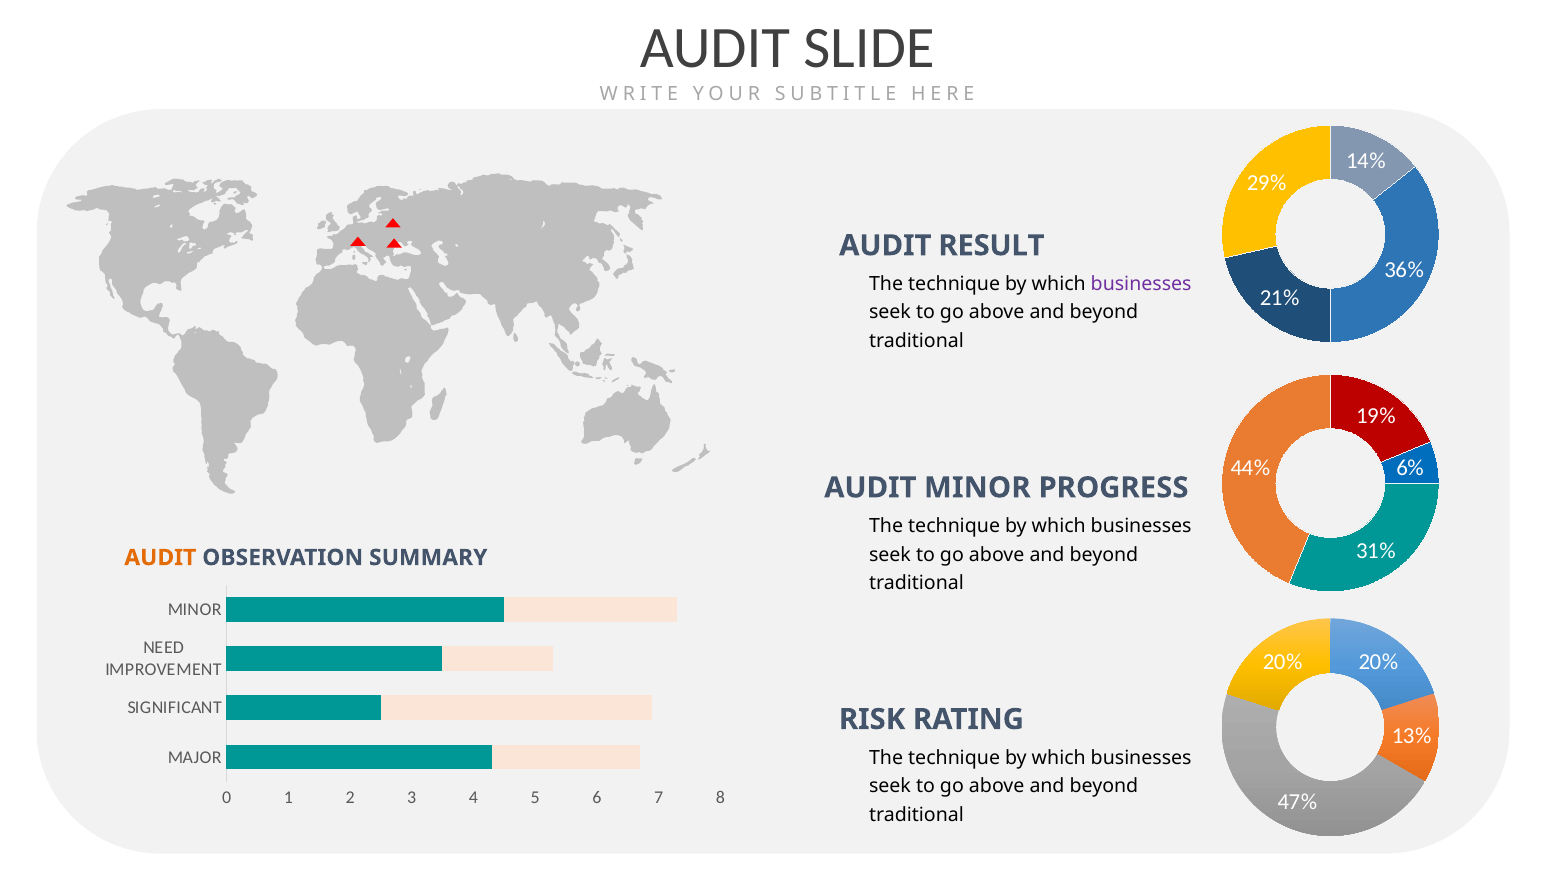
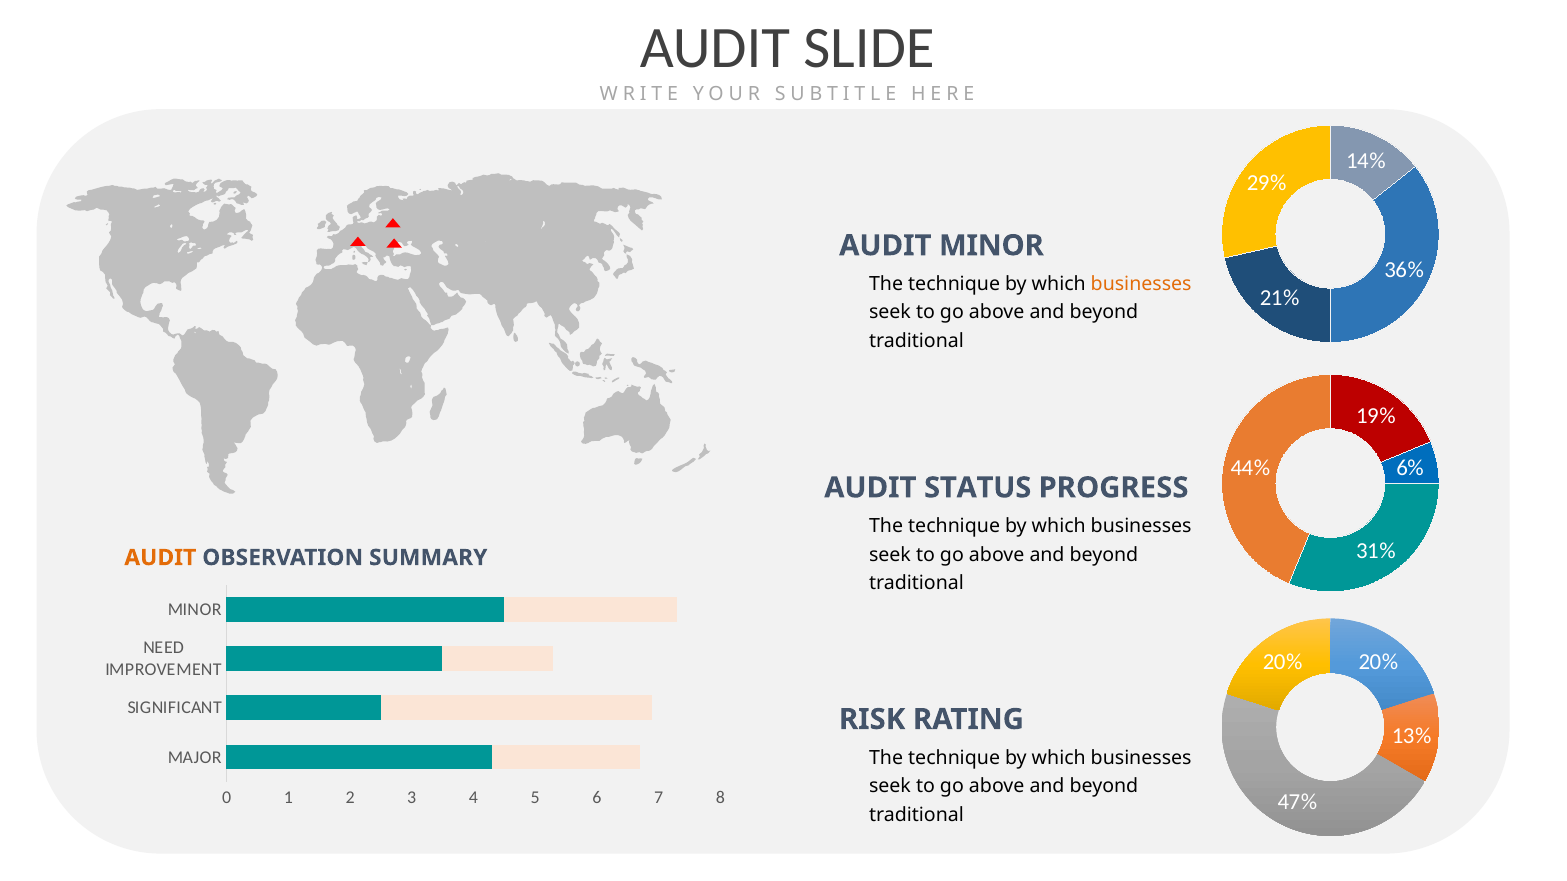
AUDIT RESULT: RESULT -> MINOR (991, 246)
businesses colour: purple -> orange (1141, 284)
AUDIT MINOR: MINOR -> STATUS (978, 488)
